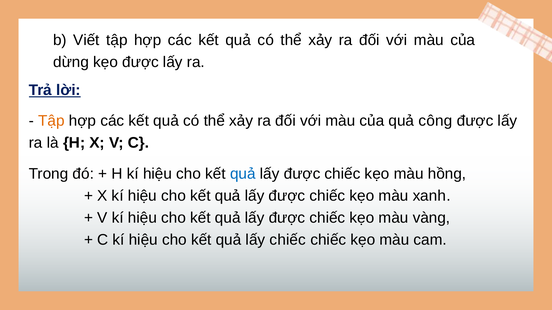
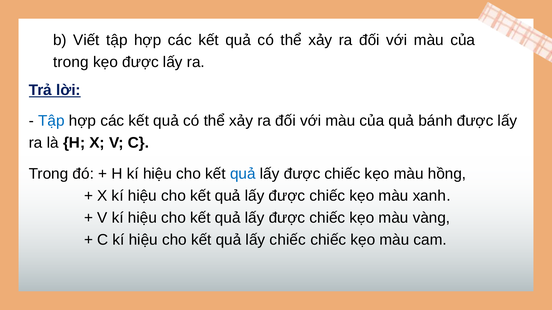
dừng: dừng -> trong (71, 62)
Tập colour: orange -> blue (51, 121)
công: công -> bánh (435, 121)
